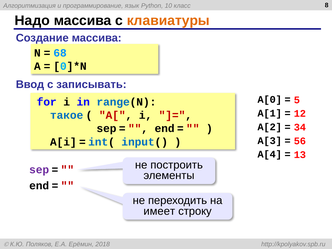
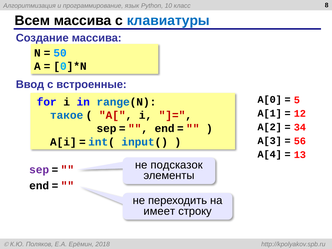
Надо: Надо -> Всем (32, 20)
клавиатуры colour: orange -> blue (168, 20)
68: 68 -> 50 (60, 53)
записывать: записывать -> встроенные (91, 84)
построить: построить -> подсказок (177, 165)
